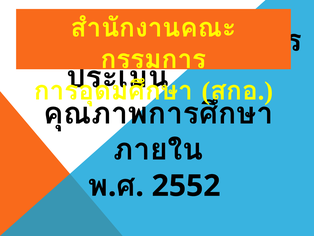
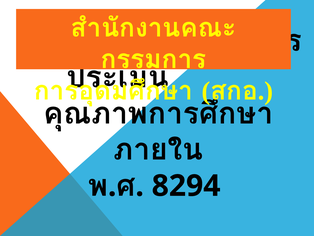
2552: 2552 -> 8294 (186, 186)
